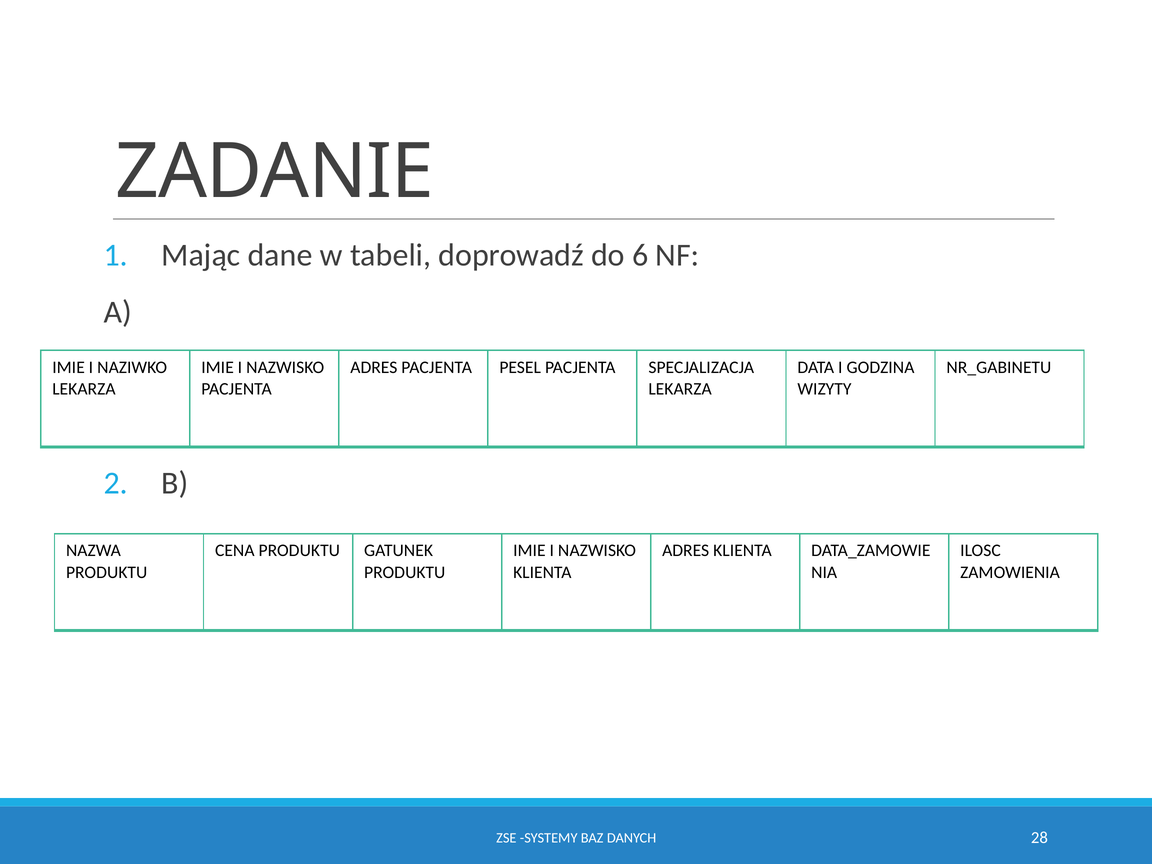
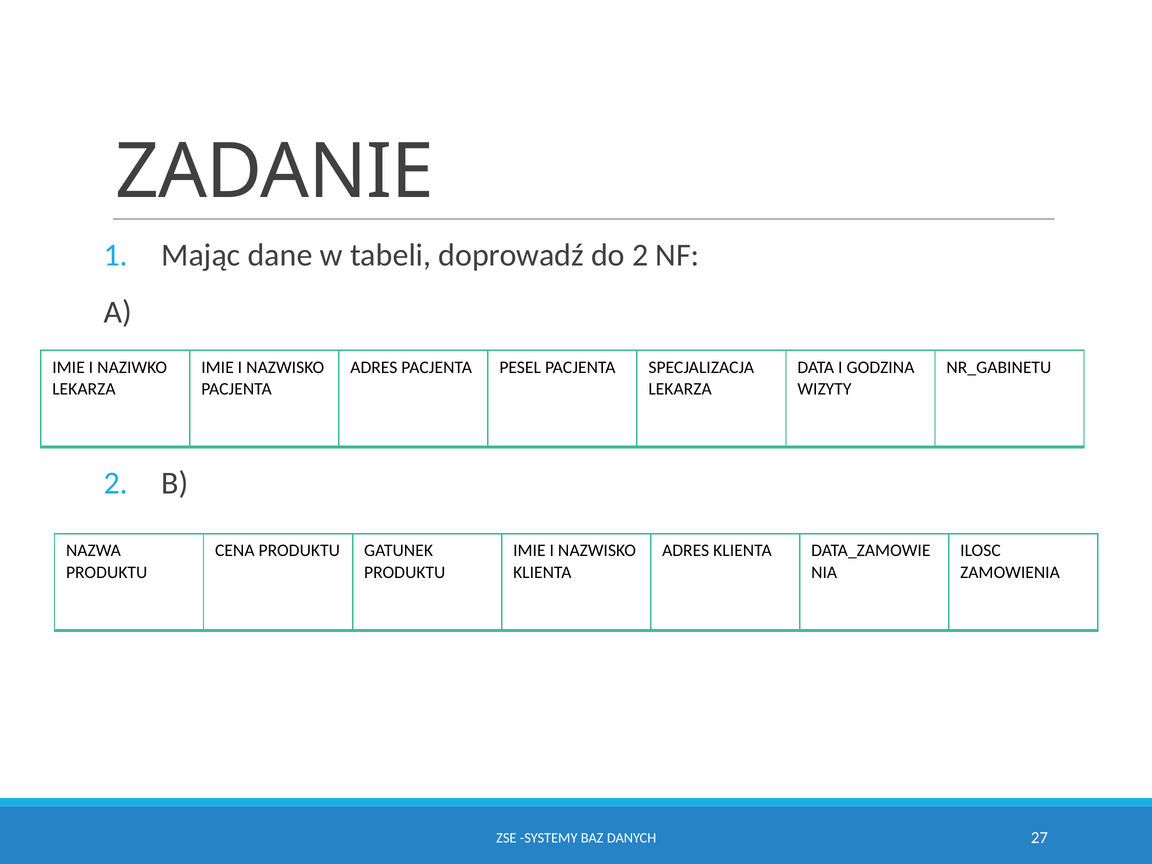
do 6: 6 -> 2 (640, 255)
28: 28 -> 27 (1039, 838)
